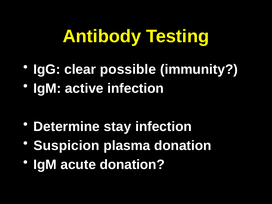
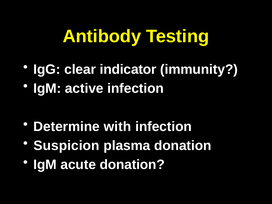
possible: possible -> indicator (128, 69)
stay: stay -> with (117, 127)
